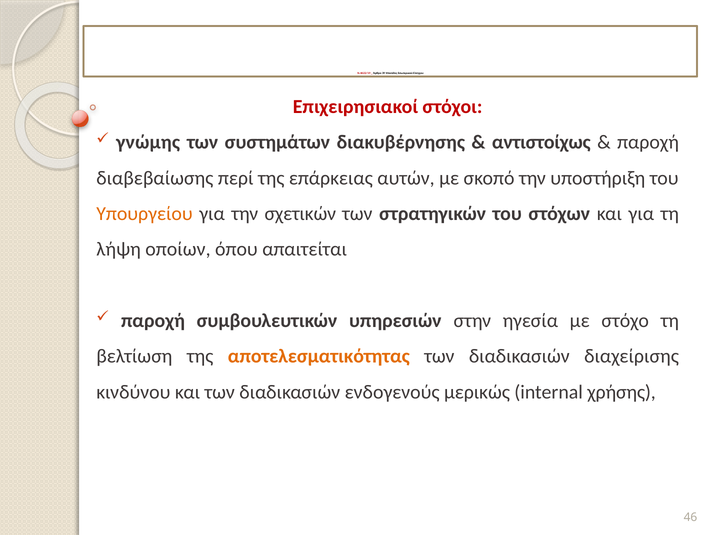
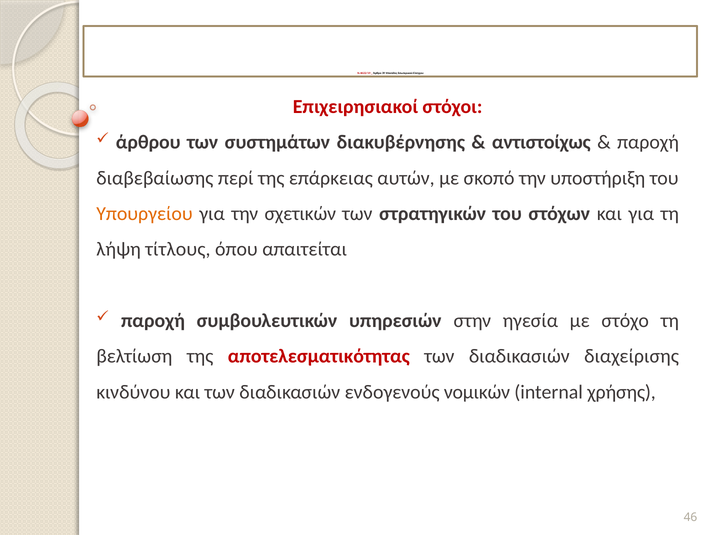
γνώμης: γνώμης -> άρθρου (148, 142)
οποίων: οποίων -> τίτλους (178, 250)
αποτελεσματικότητας colour: orange -> red (319, 357)
μερικώς: μερικώς -> νομικών (477, 392)
